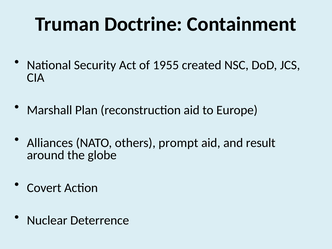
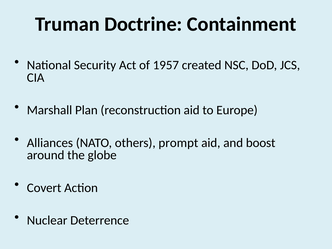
1955: 1955 -> 1957 (166, 65)
result: result -> boost (261, 143)
